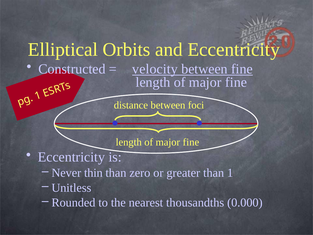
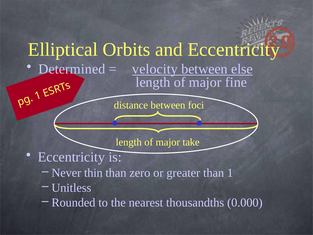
Constructed: Constructed -> Determined (72, 69)
between fine: fine -> else (242, 69)
fine: fine -> take (191, 142)
